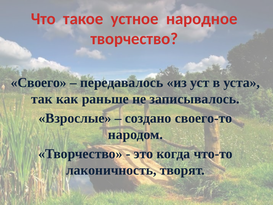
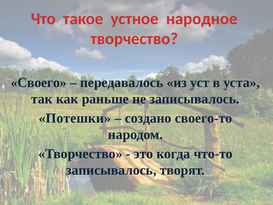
Взрослые: Взрослые -> Потешки (75, 118)
лаконичность: лаконичность -> записывалось (111, 170)
